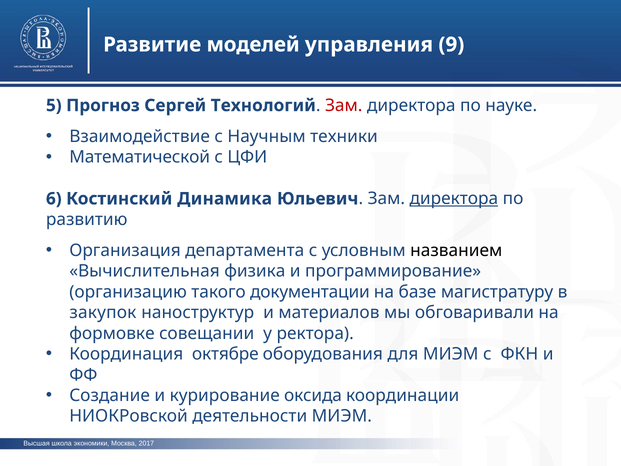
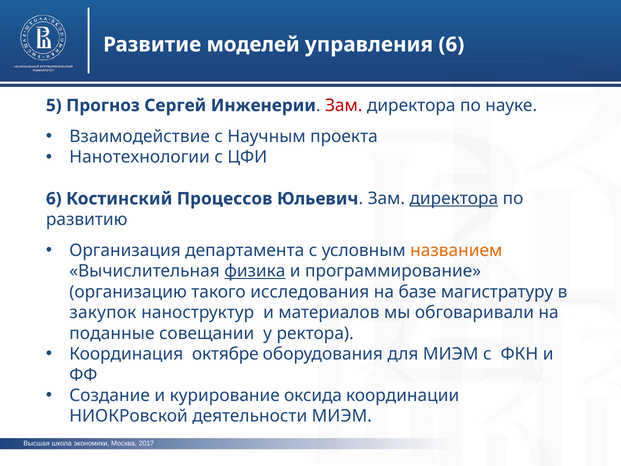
управления 9: 9 -> 6 (451, 45)
Технологий: Технологий -> Инженерии (263, 105)
техники: техники -> проекта (344, 136)
Математической: Математической -> Нанотехнологии (140, 157)
Динамика: Динамика -> Процессов (225, 199)
названием colour: black -> orange (456, 250)
физика underline: none -> present (255, 271)
документации: документации -> исследования (310, 292)
формовке: формовке -> поданные (112, 333)
